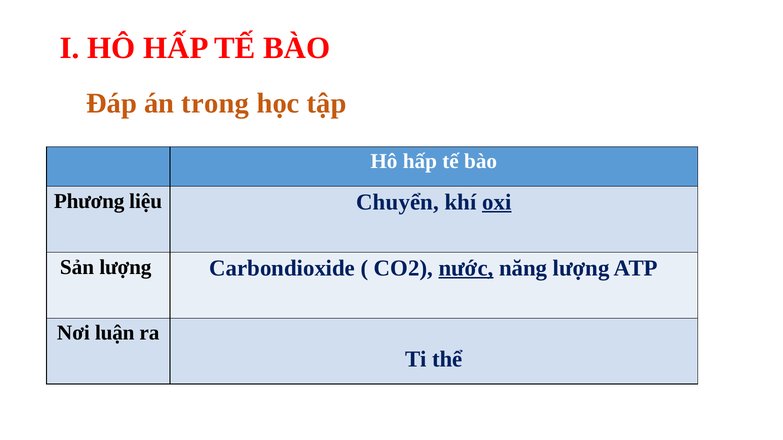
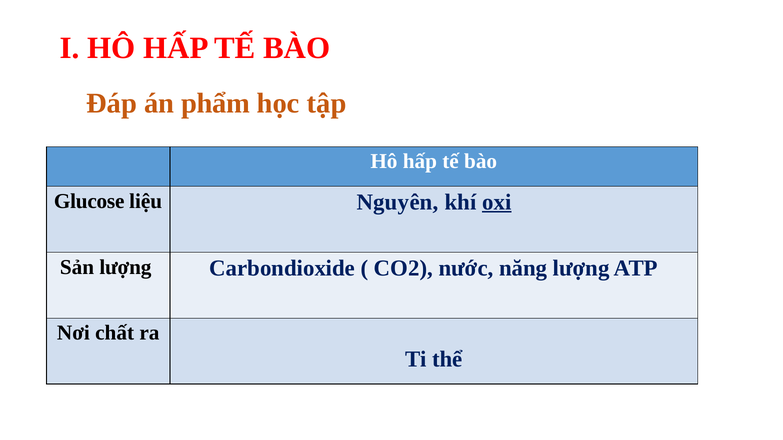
trong: trong -> phẩm (216, 103)
Phương: Phương -> Glucose (89, 201)
Chuyển: Chuyển -> Nguyên (398, 202)
nước underline: present -> none (466, 268)
luận: luận -> chất (115, 333)
